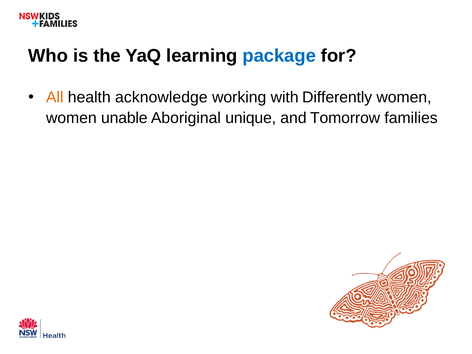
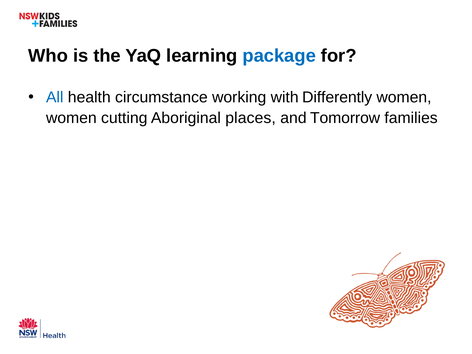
All colour: orange -> blue (55, 97)
acknowledge: acknowledge -> circumstance (161, 97)
unable: unable -> cutting (124, 118)
unique: unique -> places (251, 118)
